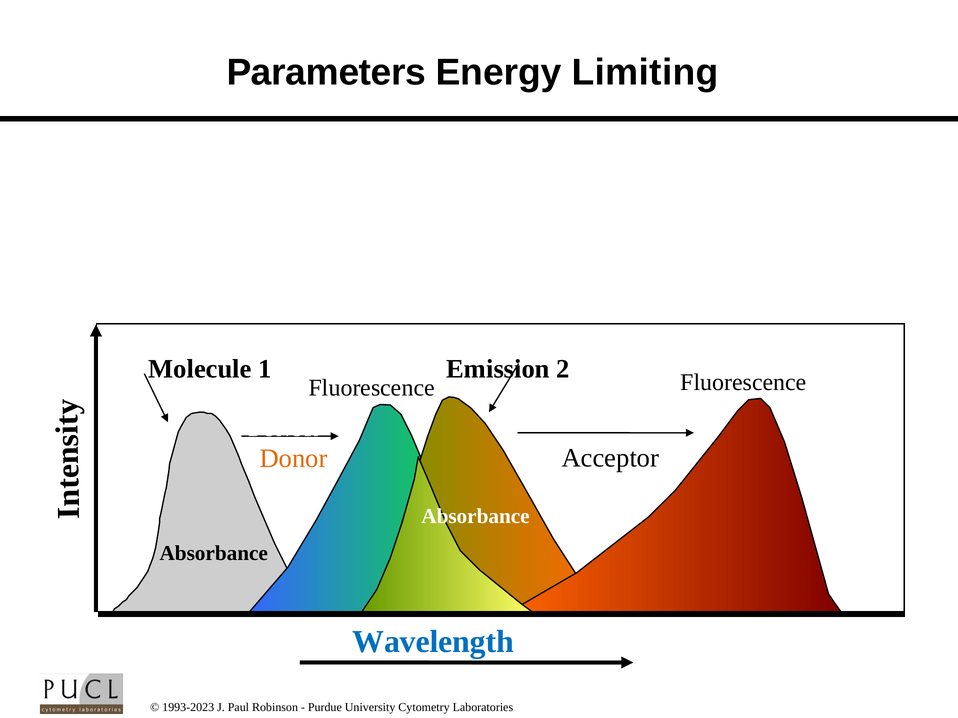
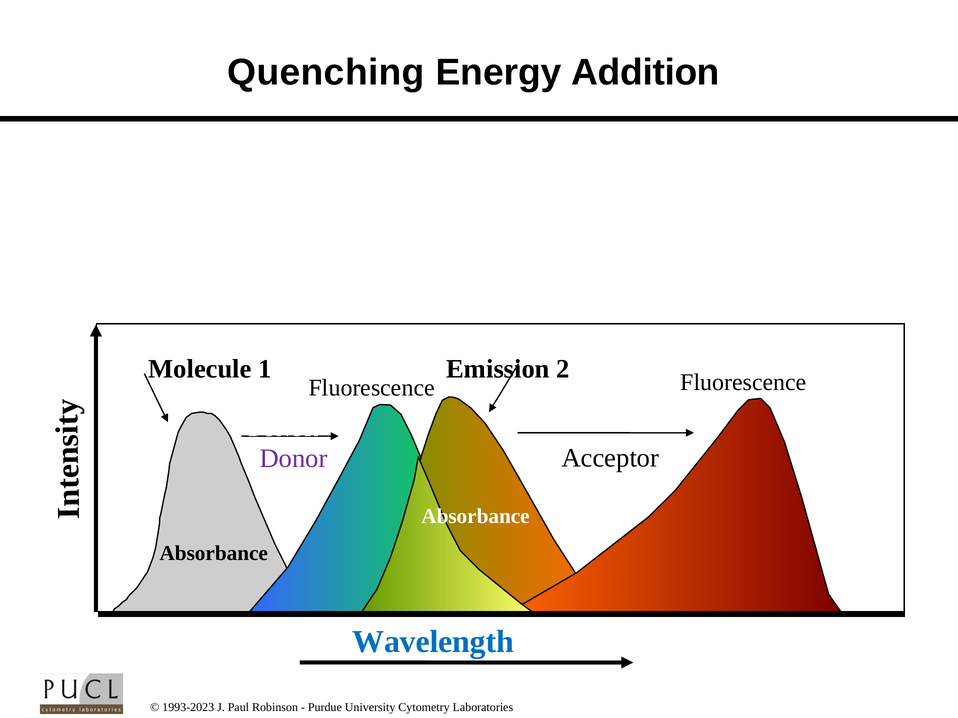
Parameters: Parameters -> Quenching (326, 72)
Limiting: Limiting -> Addition (645, 72)
Donor colour: orange -> purple (294, 459)
